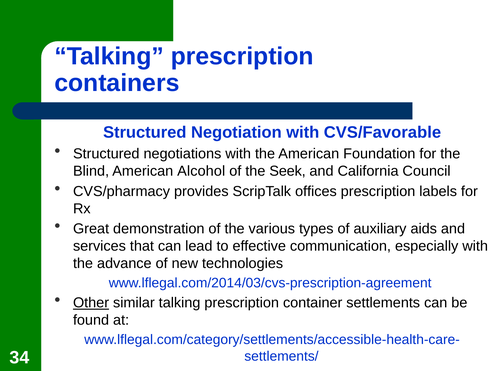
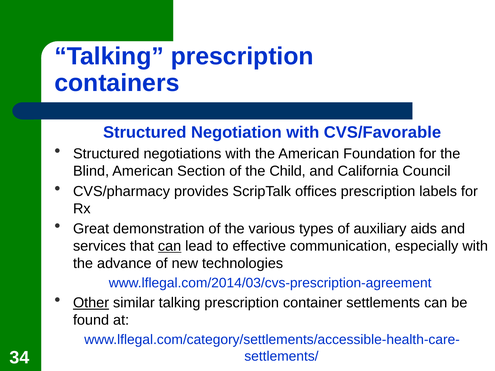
Alcohol: Alcohol -> Section (201, 171)
Seek: Seek -> Child (288, 171)
can underline: none -> present (170, 246)
